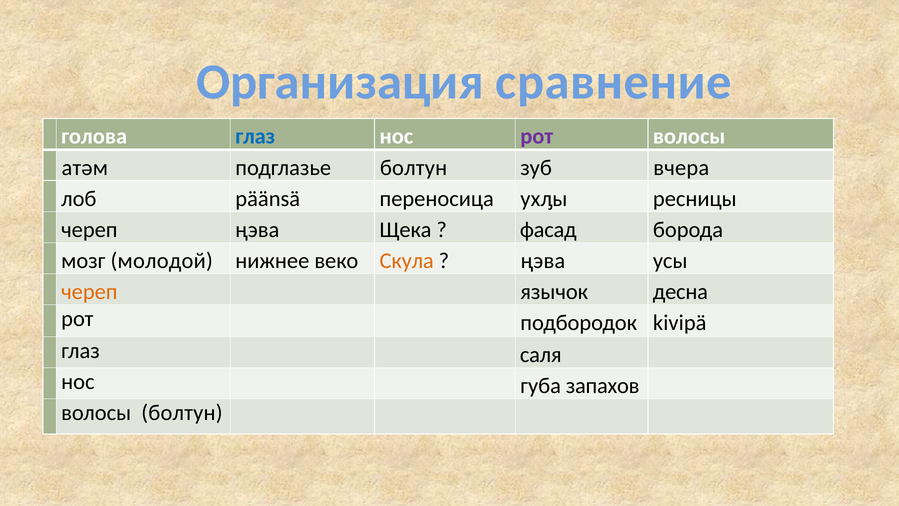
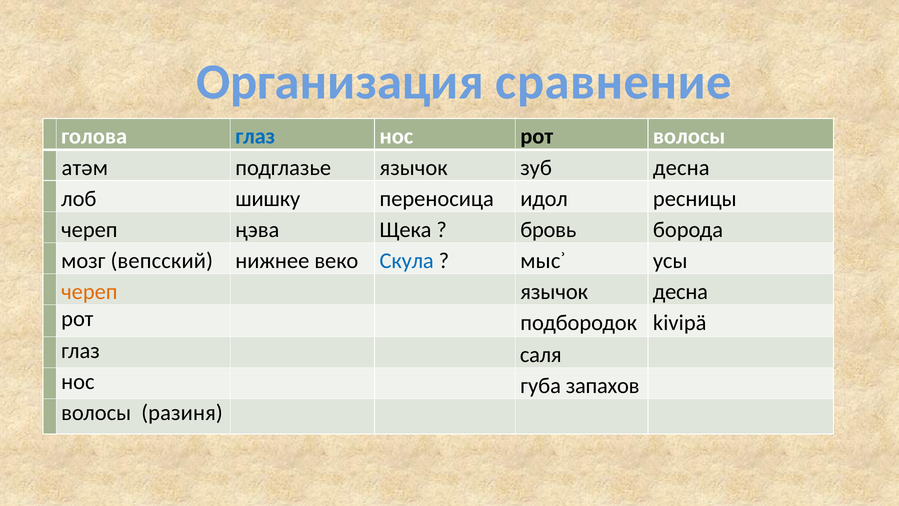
рот colour: purple -> black (537, 136)
подглазье болтун: болтун -> язычок (414, 167)
зуб вчера: вчера -> десна (681, 167)
päänsä: päänsä -> шишку (268, 199)
ухԓы: ухԓы -> идол (544, 199)
фасад: фасад -> бровь (548, 230)
молодой: молодой -> вепсский (162, 261)
Скула colour: orange -> blue (407, 261)
ңэва: ңэва -> мысʾ (543, 261)
волосы болтун: болтун -> разиня (182, 413)
